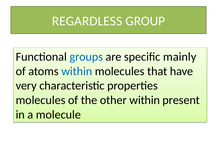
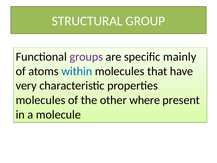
REGARDLESS: REGARDLESS -> STRUCTURAL (87, 21)
groups colour: blue -> purple (86, 57)
other within: within -> where (145, 100)
